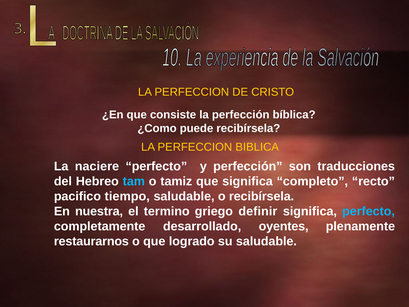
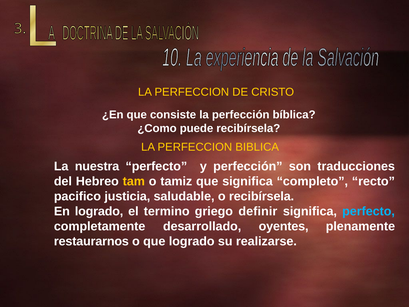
naciere: naciere -> nuestra (97, 166)
tam colour: light blue -> yellow (134, 181)
tiempo: tiempo -> justicia (127, 196)
En nuestra: nuestra -> logrado (99, 211)
su saludable: saludable -> realizarse (266, 241)
